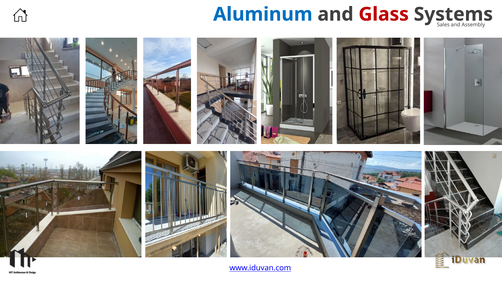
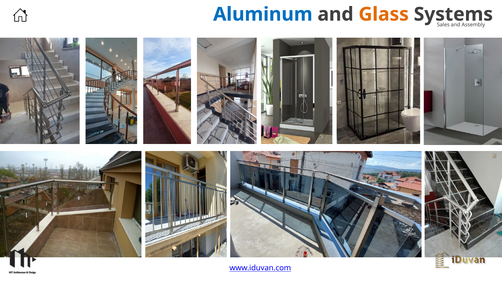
Glass colour: red -> orange (384, 14)
